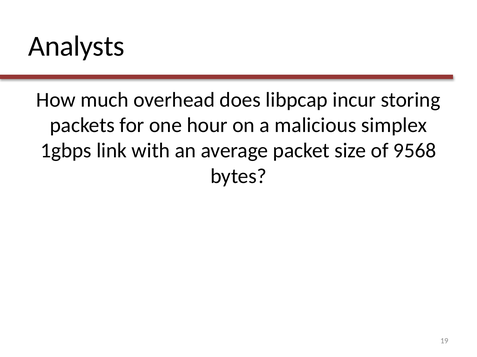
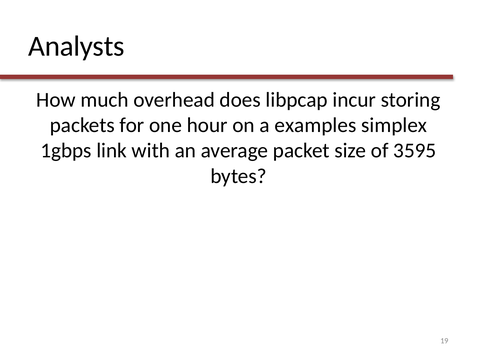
malicious: malicious -> examples (315, 126)
9568: 9568 -> 3595 (415, 151)
